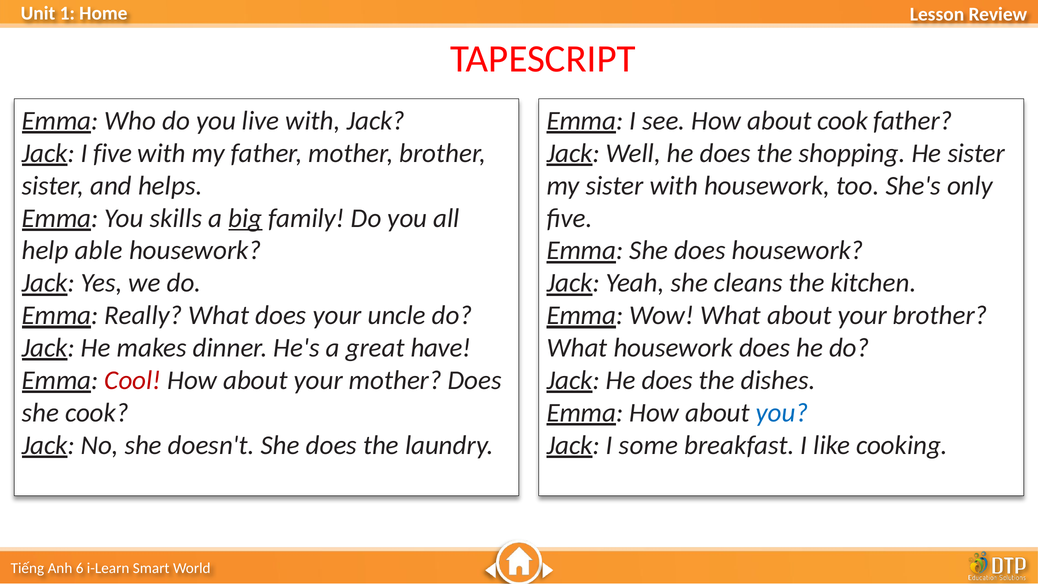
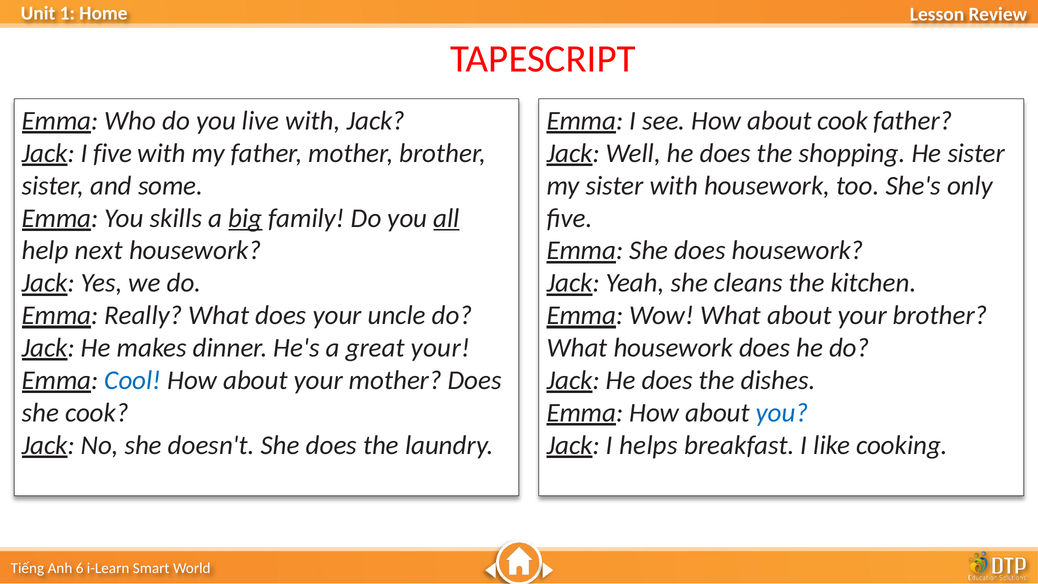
helps: helps -> some (170, 186)
all underline: none -> present (446, 218)
able: able -> next (99, 250)
great have: have -> your (440, 348)
Cool colour: red -> blue (133, 380)
some: some -> helps (648, 445)
